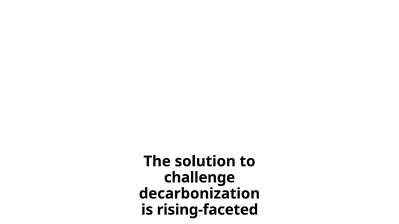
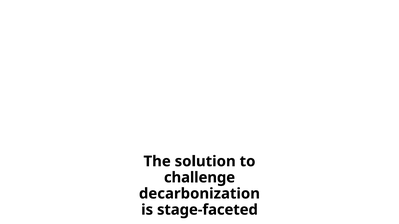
rising-faceted: rising-faceted -> stage-faceted (207, 210)
